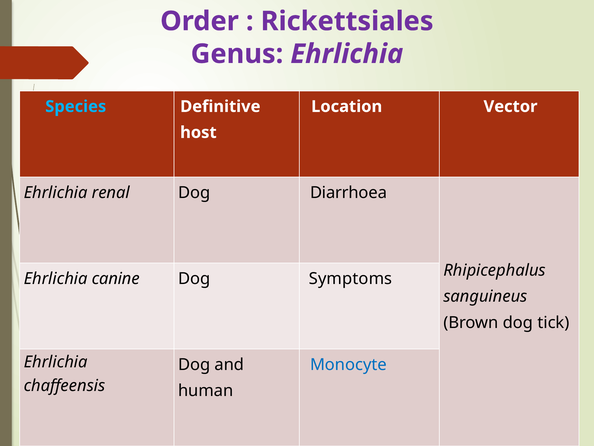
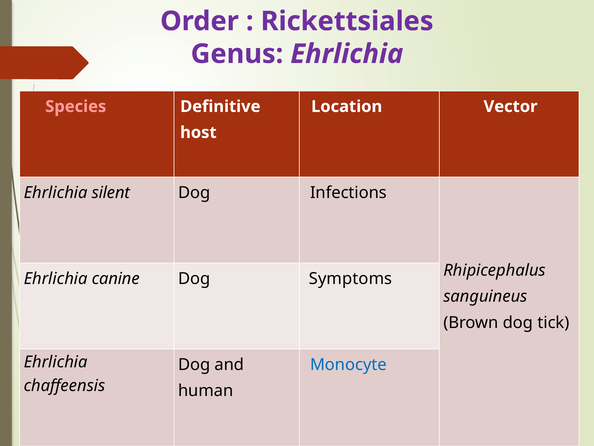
Species colour: light blue -> pink (76, 106)
renal: renal -> silent (111, 192)
Diarrhoea: Diarrhoea -> Infections (348, 192)
